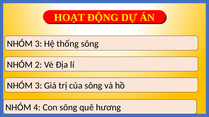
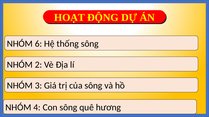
3: 3 -> 6 (38, 44)
